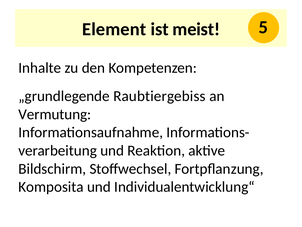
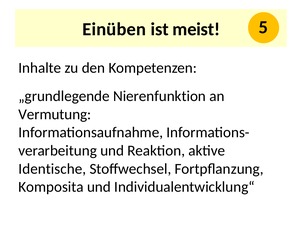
Element: Element -> Einüben (114, 29)
Raubtiergebiss: Raubtiergebiss -> Nierenfunktion (159, 96)
Bildschirm: Bildschirm -> Identische (52, 168)
